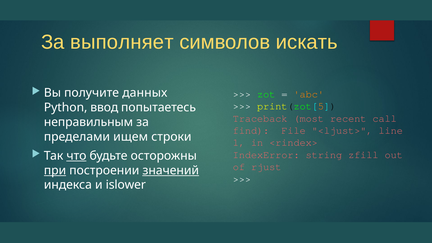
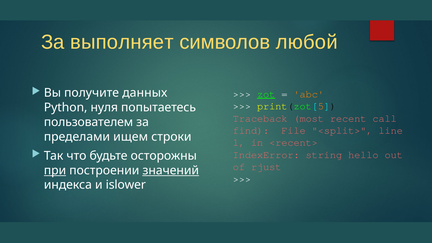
искать: искать -> любой (307, 42)
zot underline: none -> present (266, 94)
ввод: ввод -> нуля (104, 108)
неправильным: неправильным -> пользователем (89, 122)
<ljust>: <ljust> -> <split> (342, 130)
<rindex>: <rindex> -> <recent> (294, 143)
zfill: zfill -> hello (363, 155)
что underline: present -> none (76, 156)
